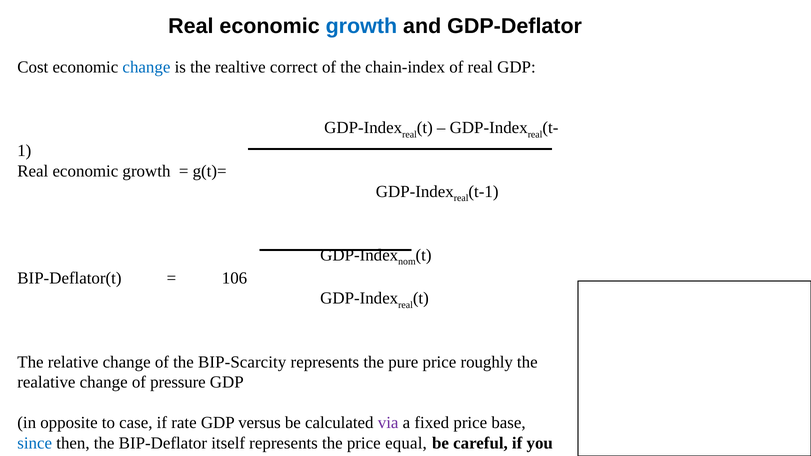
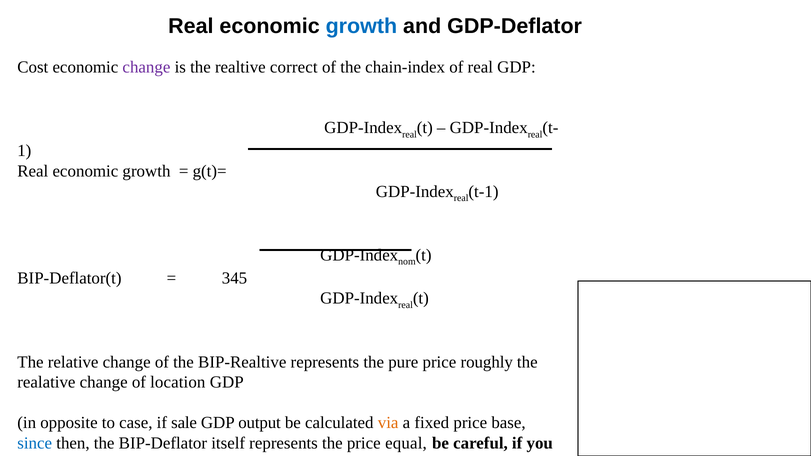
change colour: blue -> purple (146, 67)
106: 106 -> 345 (235, 278)
BIP-Scarcity: BIP-Scarcity -> BIP-Realtive (242, 362)
pressure: pressure -> location (178, 382)
rate: rate -> sale (184, 423)
versus: versus -> output (260, 423)
via colour: purple -> orange (388, 423)
